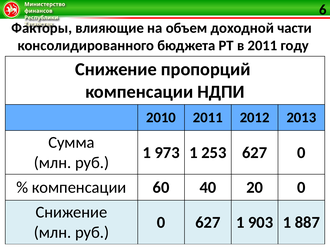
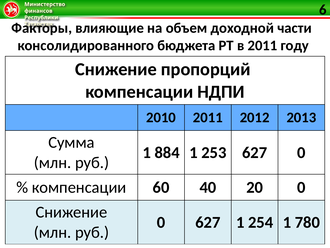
973: 973 -> 884 (167, 152)
903: 903 -> 254 (261, 222)
887: 887 -> 780 (307, 222)
